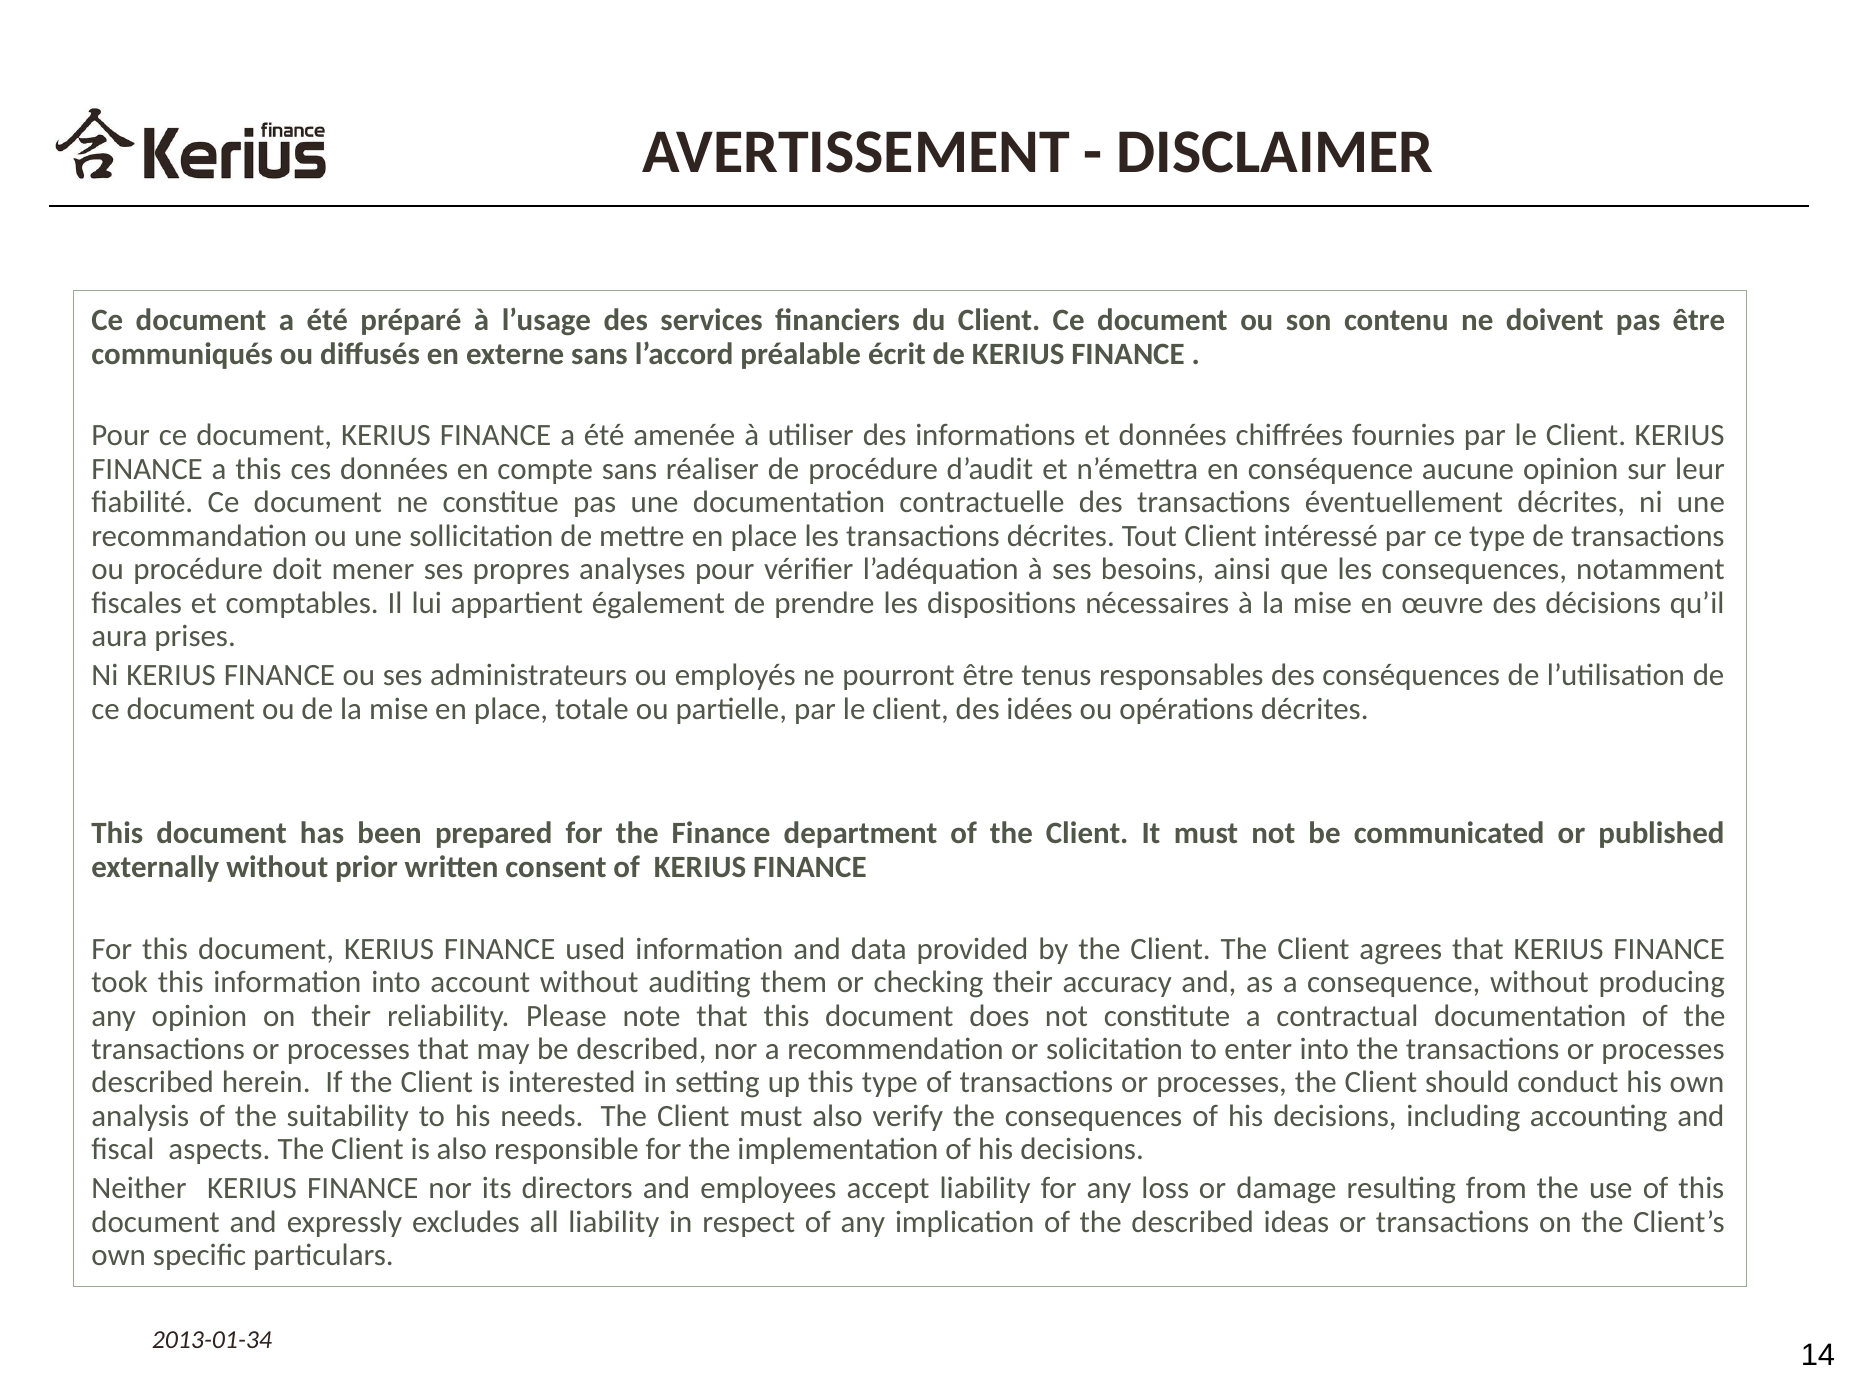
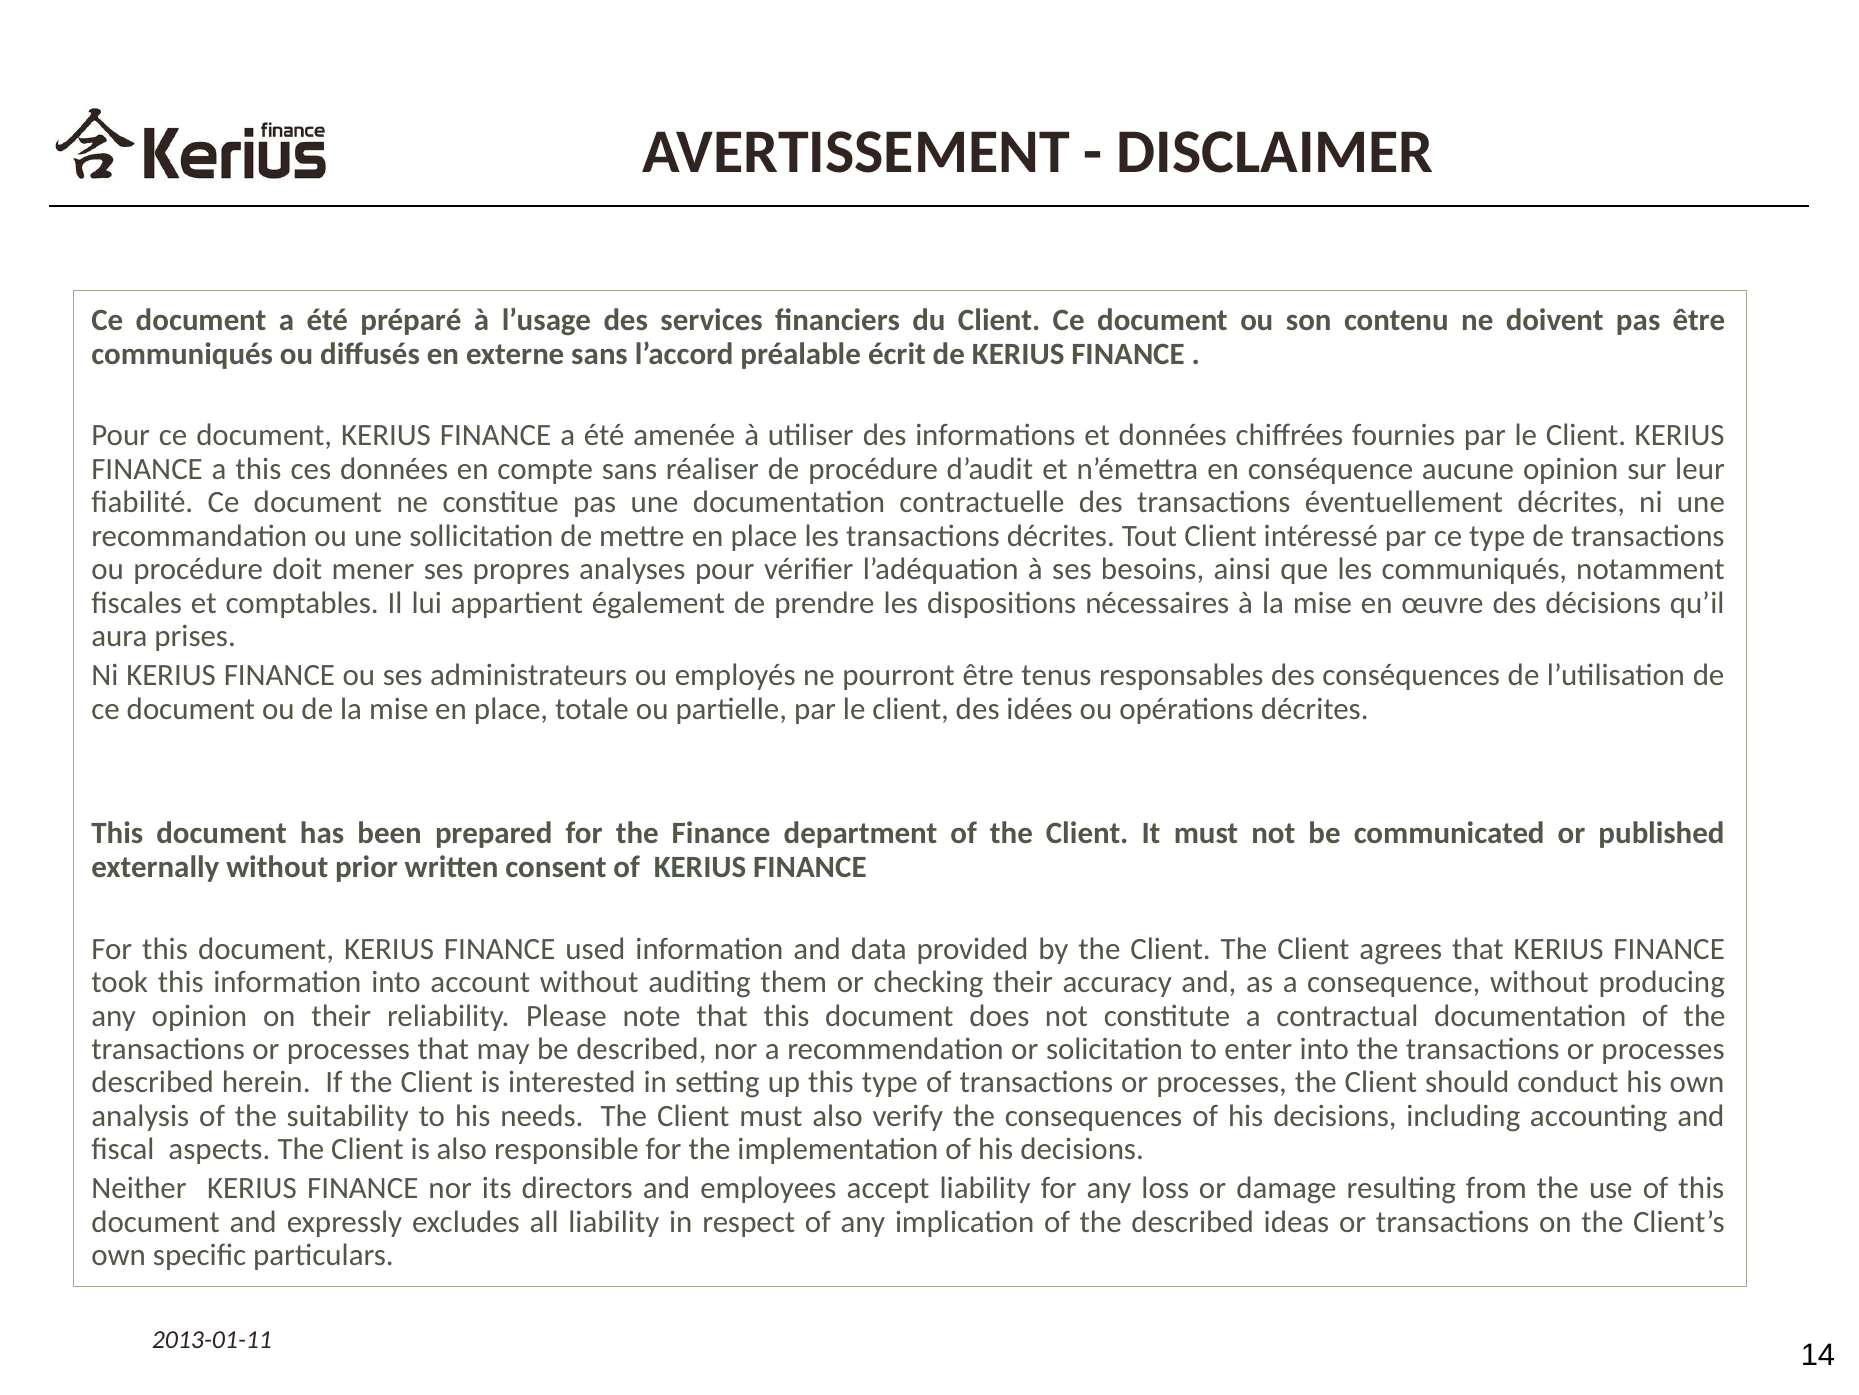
les consequences: consequences -> communiqués (1474, 569)
2013-01-34: 2013-01-34 -> 2013-01-11 (212, 1340)
